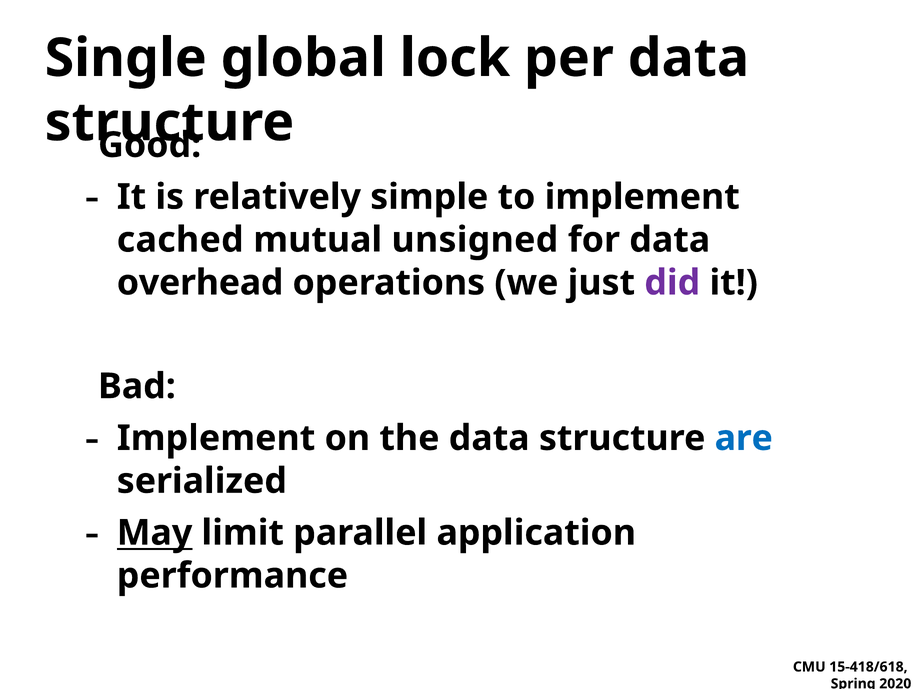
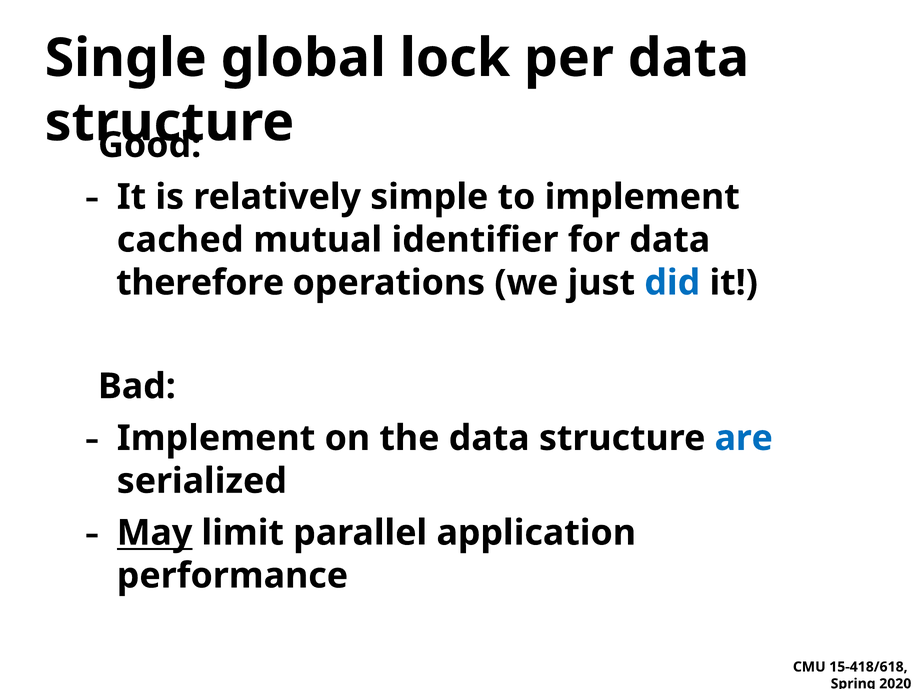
unsigned: unsigned -> identifier (475, 240)
overhead: overhead -> therefore (200, 283)
did colour: purple -> blue (672, 283)
